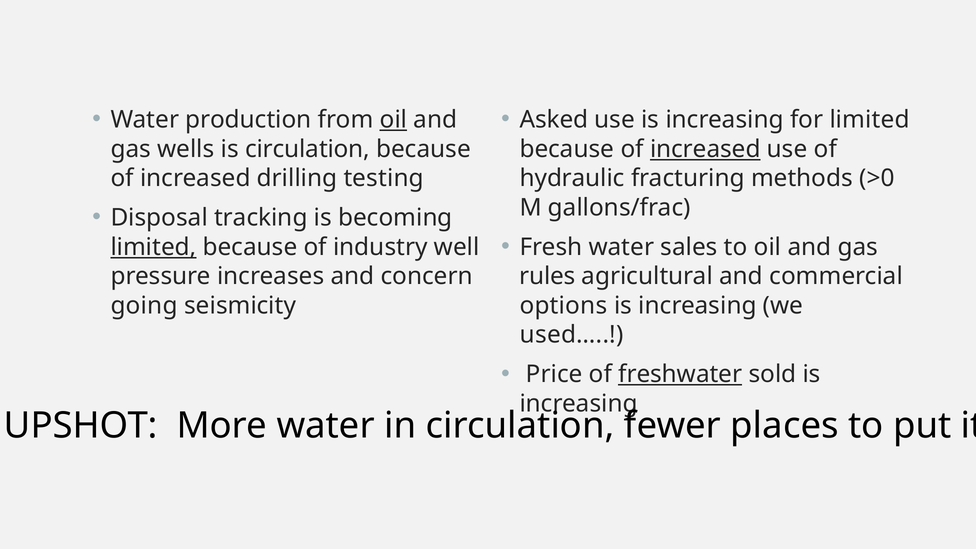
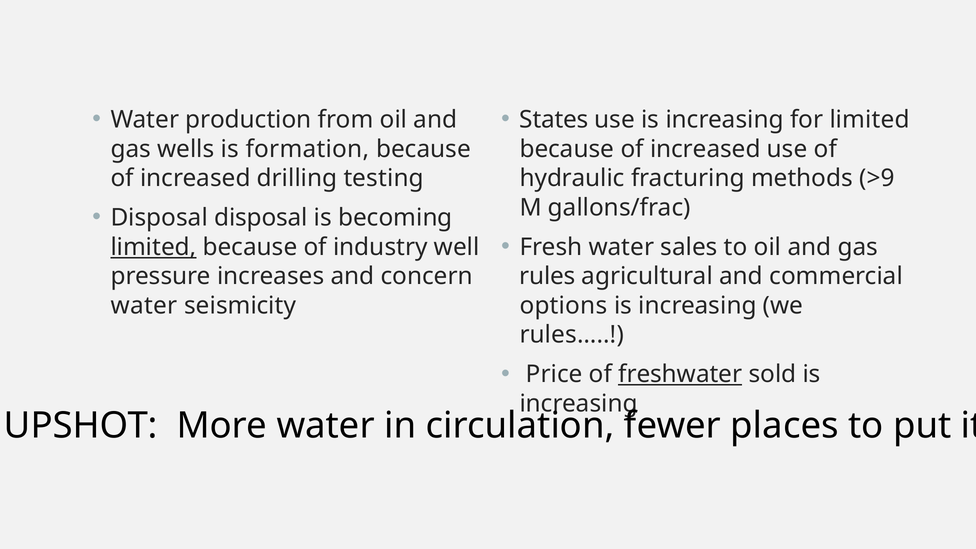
oil underline: present -> none (393, 120)
Asked: Asked -> States (554, 120)
is circulation: circulation -> formation (307, 149)
increased underline: present -> none (705, 149)
>0: >0 -> >9 (877, 178)
Disposal tracking: tracking -> disposal (261, 218)
going: going -> water (144, 306)
used…: used… -> rules… (572, 335)
